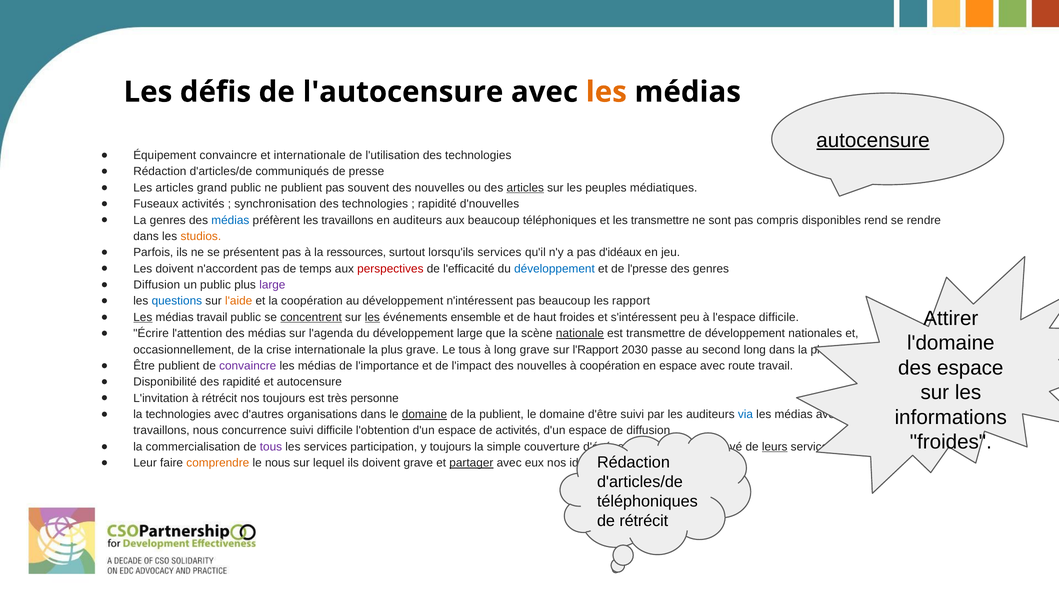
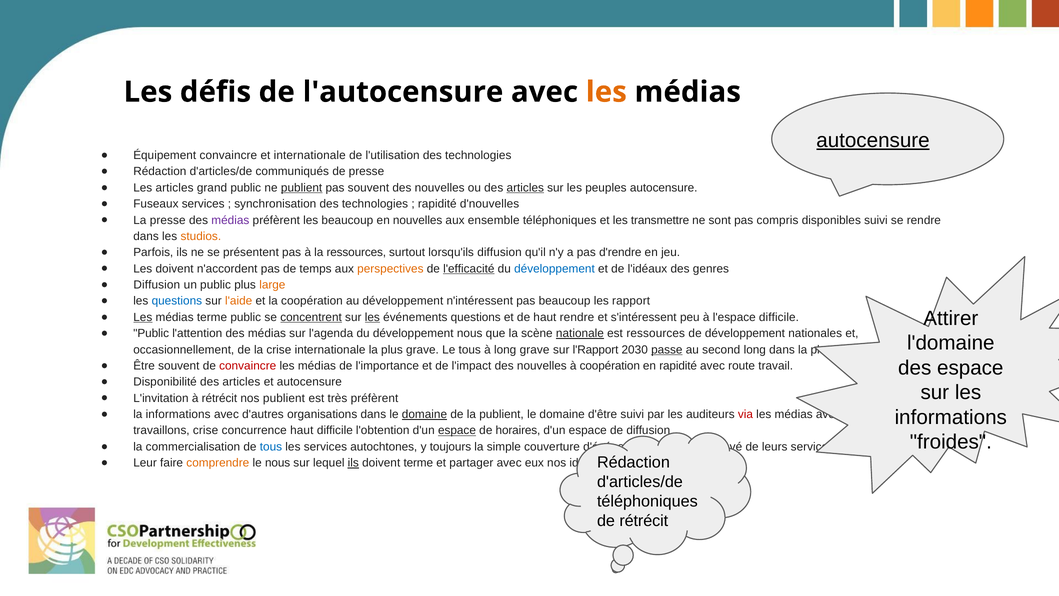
publient underline: none -> present (302, 188)
peuples médiatiques: médiatiques -> autocensure (664, 188)
Fuseaux activités: activités -> services (203, 204)
La genres: genres -> presse (168, 220)
médias colour: blue -> purple (230, 220)
les travaillons: travaillons -> beaucoup (347, 220)
en auditeurs: auditeurs -> nouvelles (418, 220)
aux beaucoup: beaucoup -> ensemble (494, 220)
disponibles rend: rend -> suivi (876, 220)
lorsqu'ils services: services -> diffusion (499, 252)
d'idéaux: d'idéaux -> d'rendre (620, 252)
perspectives colour: red -> orange (390, 269)
l'efficacité underline: none -> present (469, 269)
l'presse: l'presse -> l'idéaux (647, 269)
large colour: purple -> orange (272, 285)
médias travail: travail -> terme (212, 317)
événements ensemble: ensemble -> questions (476, 317)
haut froides: froides -> rendre (577, 317)
Écrire: Écrire -> Public (151, 333)
développement large: large -> nous (470, 333)
est transmettre: transmettre -> ressources (656, 333)
passe underline: none -> present (667, 349)
Être publient: publient -> souvent (179, 366)
convaincre colour: purple -> red (248, 366)
en espace: espace -> rapidité (678, 366)
Disponibilité des rapidité: rapidité -> articles (241, 382)
nos toujours: toujours -> publient (284, 398)
très personne: personne -> préfèrent (374, 398)
la technologies: technologies -> informations (178, 414)
via colour: blue -> red (745, 414)
travaillons nous: nous -> crise (206, 430)
concurrence suivi: suivi -> haut (302, 430)
espace underline: none -> present (457, 430)
de activités: activités -> horaires (518, 430)
tous colour: purple -> blue (271, 447)
participation: participation -> autochtones (384, 447)
leurs underline: present -> none (775, 447)
ils underline: none -> present (353, 463)
doivent grave: grave -> terme (418, 463)
partager underline: present -> none (471, 463)
